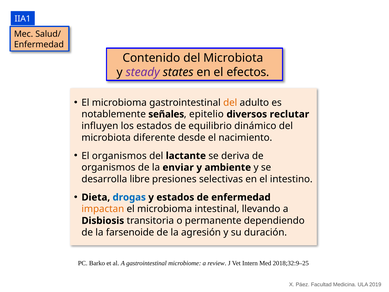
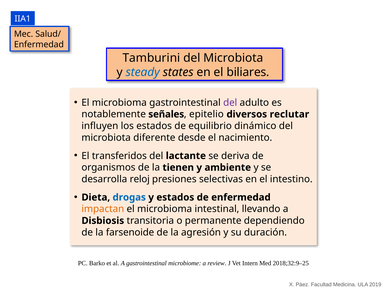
Contenido: Contenido -> Tamburini (151, 58)
steady colour: purple -> blue (143, 72)
efectos: efectos -> biliares (248, 72)
del colour: orange -> purple (230, 102)
El organismos: organismos -> transferidos (119, 156)
enviar: enviar -> tienen (178, 167)
libre: libre -> reloj (140, 179)
